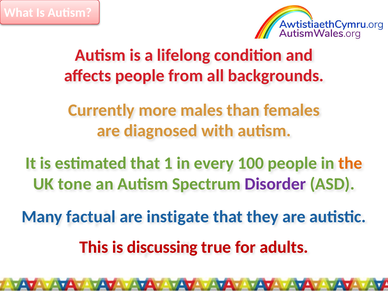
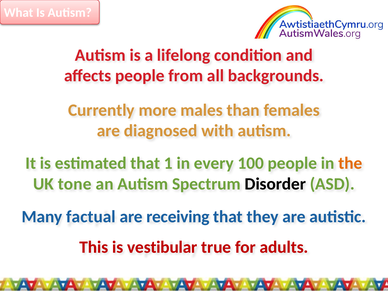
Disorder colour: purple -> black (275, 184)
instigate: instigate -> receiving (178, 217)
discussing: discussing -> vestibular (162, 247)
